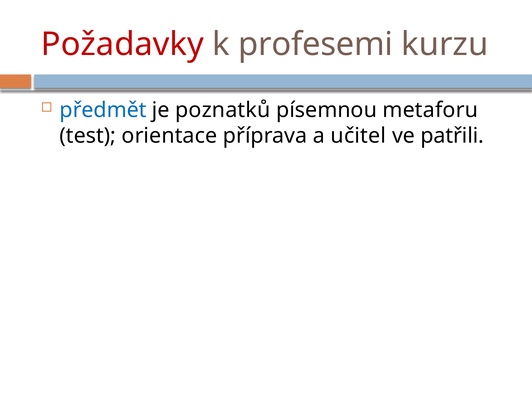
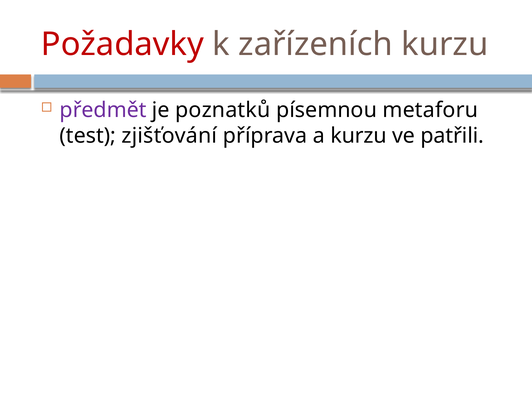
profesemi: profesemi -> zařízeních (316, 44)
předmět colour: blue -> purple (103, 110)
orientace: orientace -> zjišťování (169, 136)
a učitel: učitel -> kurzu (358, 136)
